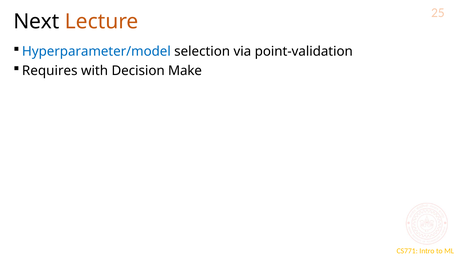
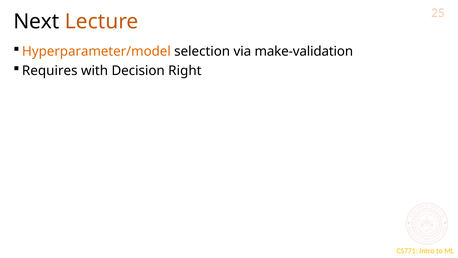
Hyperparameter/model colour: blue -> orange (96, 51)
point-validation: point-validation -> make-validation (304, 51)
Make: Make -> Right (185, 71)
